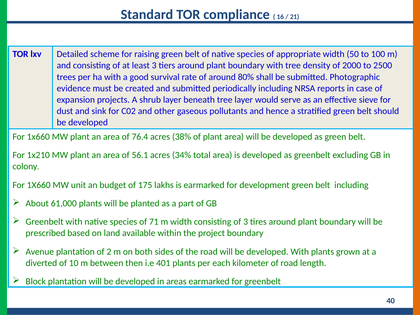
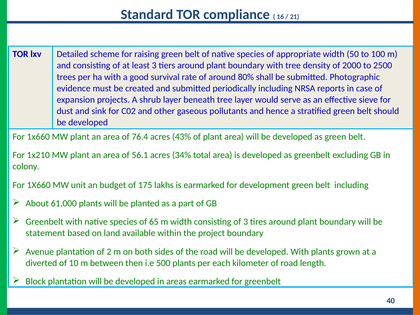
38%: 38% -> 43% (182, 137)
71: 71 -> 65 (154, 222)
prescribed: prescribed -> statement (45, 233)
401: 401 -> 500 (163, 263)
